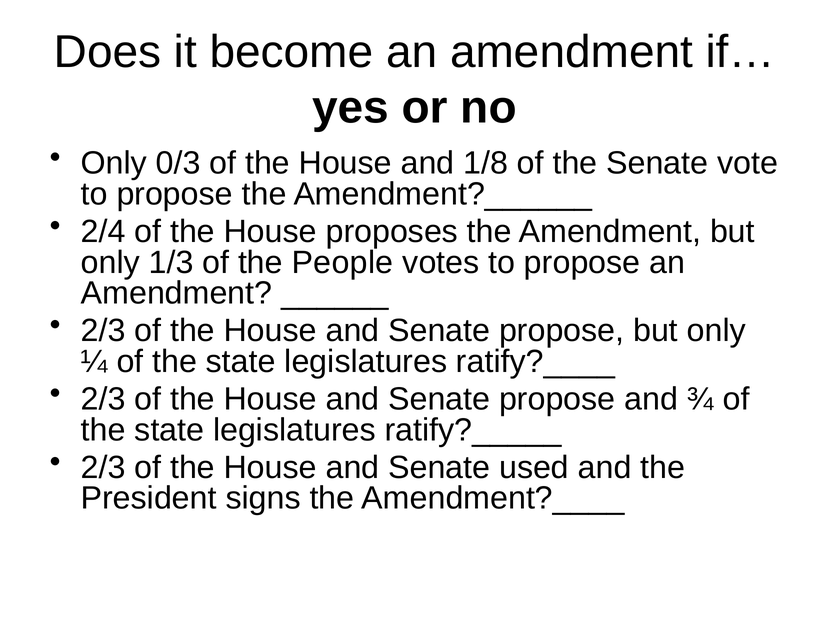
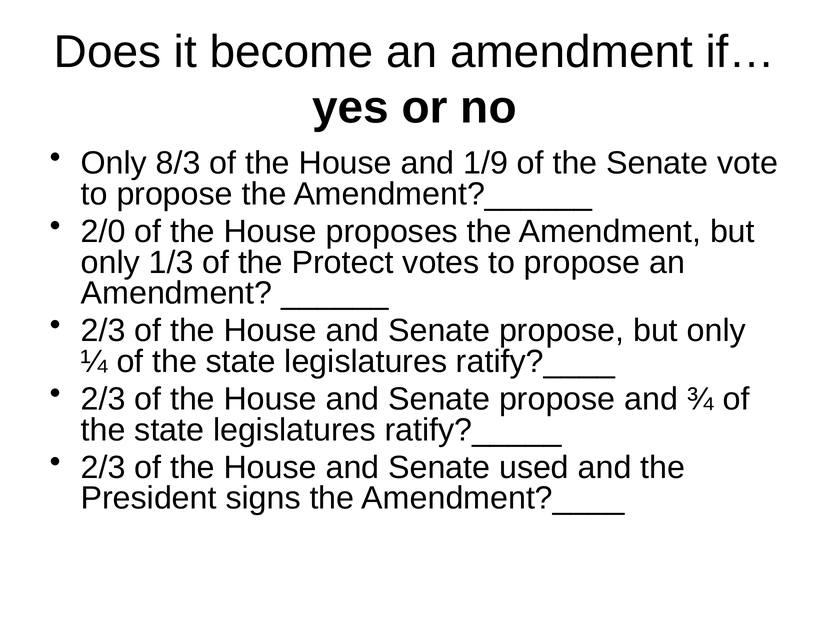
0/3: 0/3 -> 8/3 (178, 163)
1/8: 1/8 -> 1/9 (486, 163)
2/4: 2/4 -> 2/0 (103, 232)
People: People -> Protect (343, 263)
